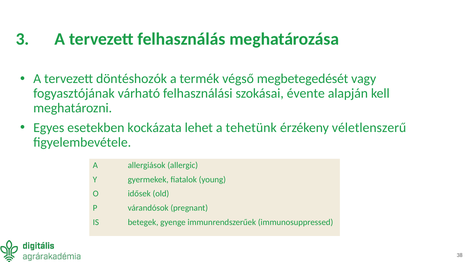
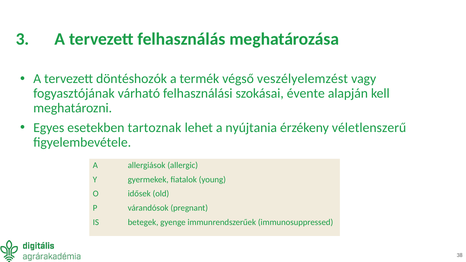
megbetegedését: megbetegedését -> veszélyelemzést (302, 79)
kockázata: kockázata -> tartoznak (154, 128)
tehetünk: tehetünk -> nyújtania (251, 128)
